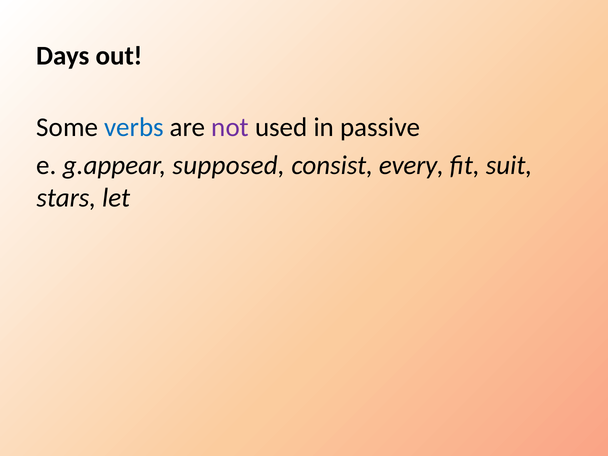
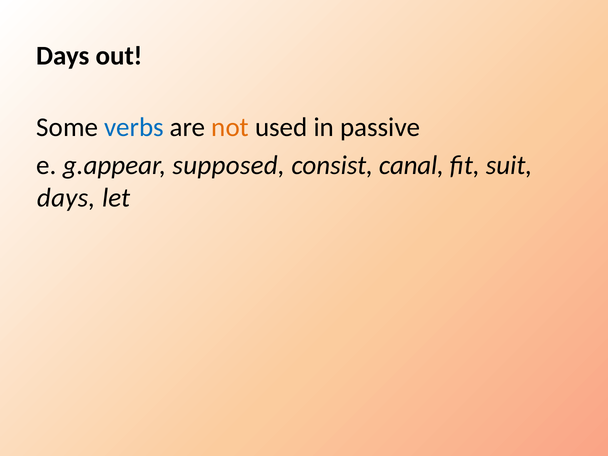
not colour: purple -> orange (230, 128)
every: every -> canal (411, 165)
stars: stars -> days (66, 198)
